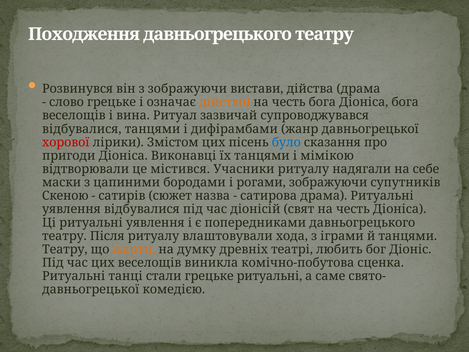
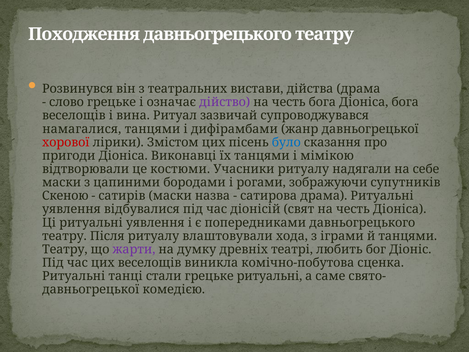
з зображуючи: зображуючи -> театральних (188, 89)
дійство colour: orange -> purple (225, 102)
відбувалися: відбувалися -> намагалися (82, 129)
містився: містився -> костюми (180, 169)
сатирів сюжет: сюжет -> маски (170, 196)
жарти colour: orange -> purple (134, 249)
